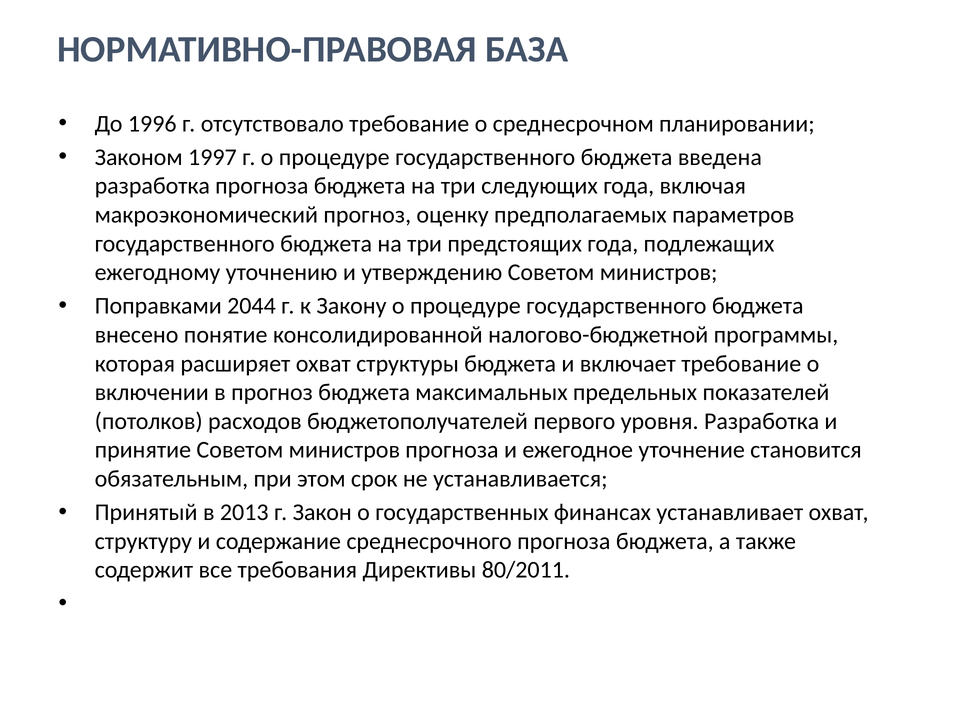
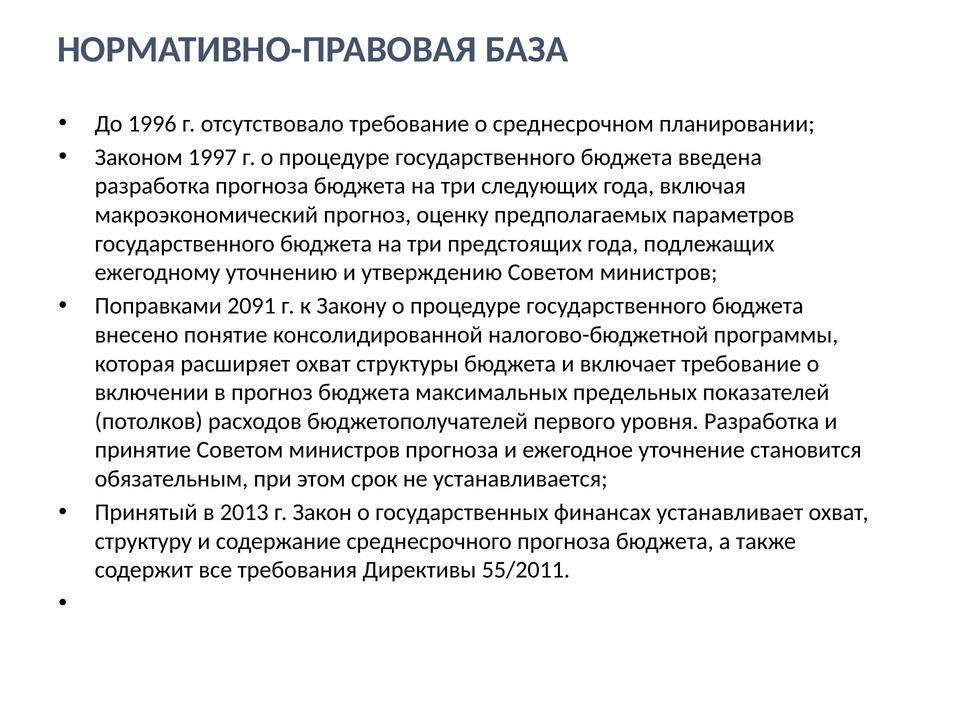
2044: 2044 -> 2091 (251, 306)
80/2011: 80/2011 -> 55/2011 (526, 571)
